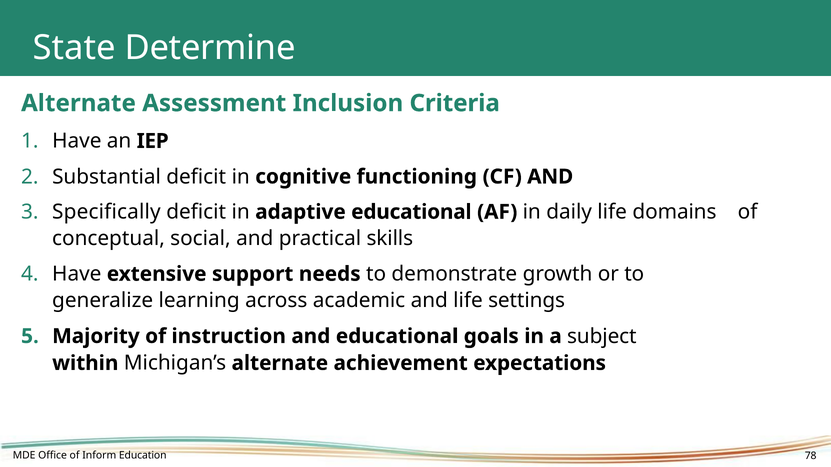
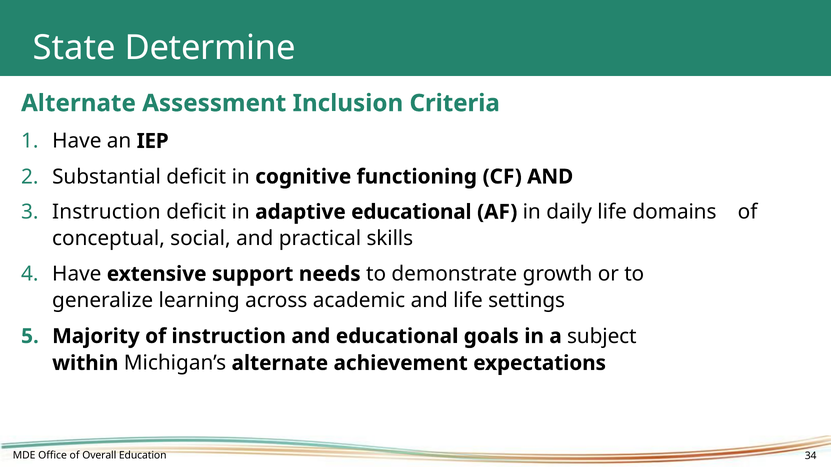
Specifically: Specifically -> Instruction (106, 212)
Inform: Inform -> Overall (99, 456)
78: 78 -> 34 (811, 456)
